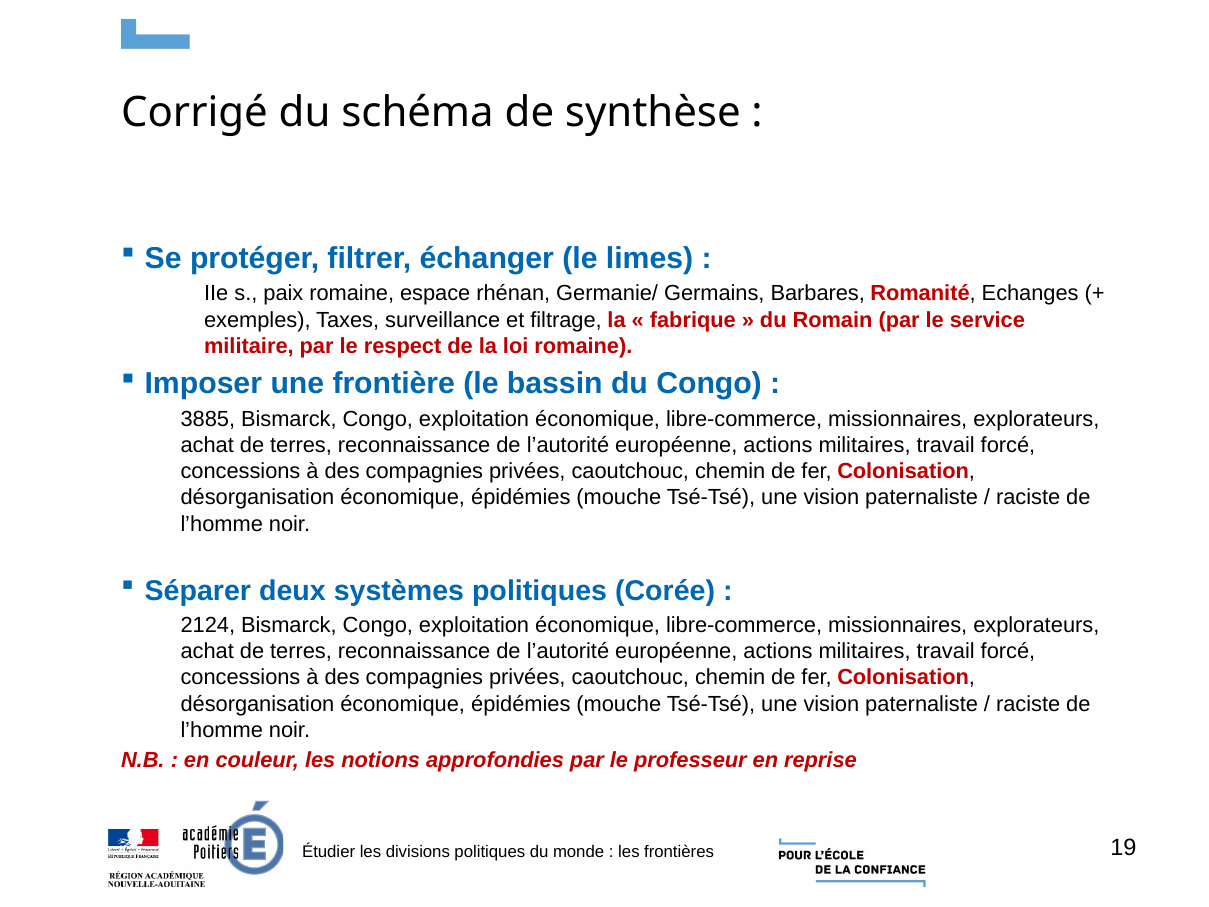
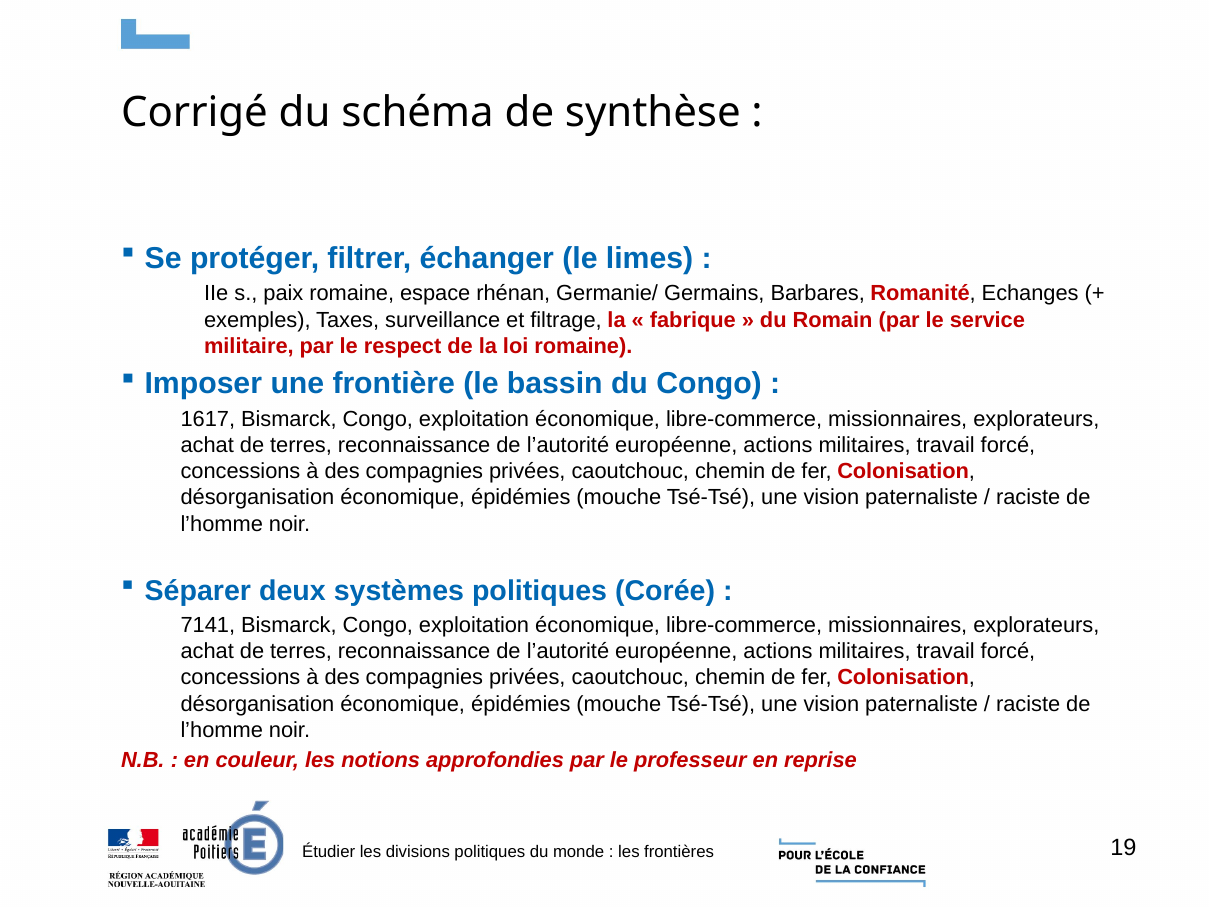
3885: 3885 -> 1617 (208, 419)
2124: 2124 -> 7141 (208, 625)
